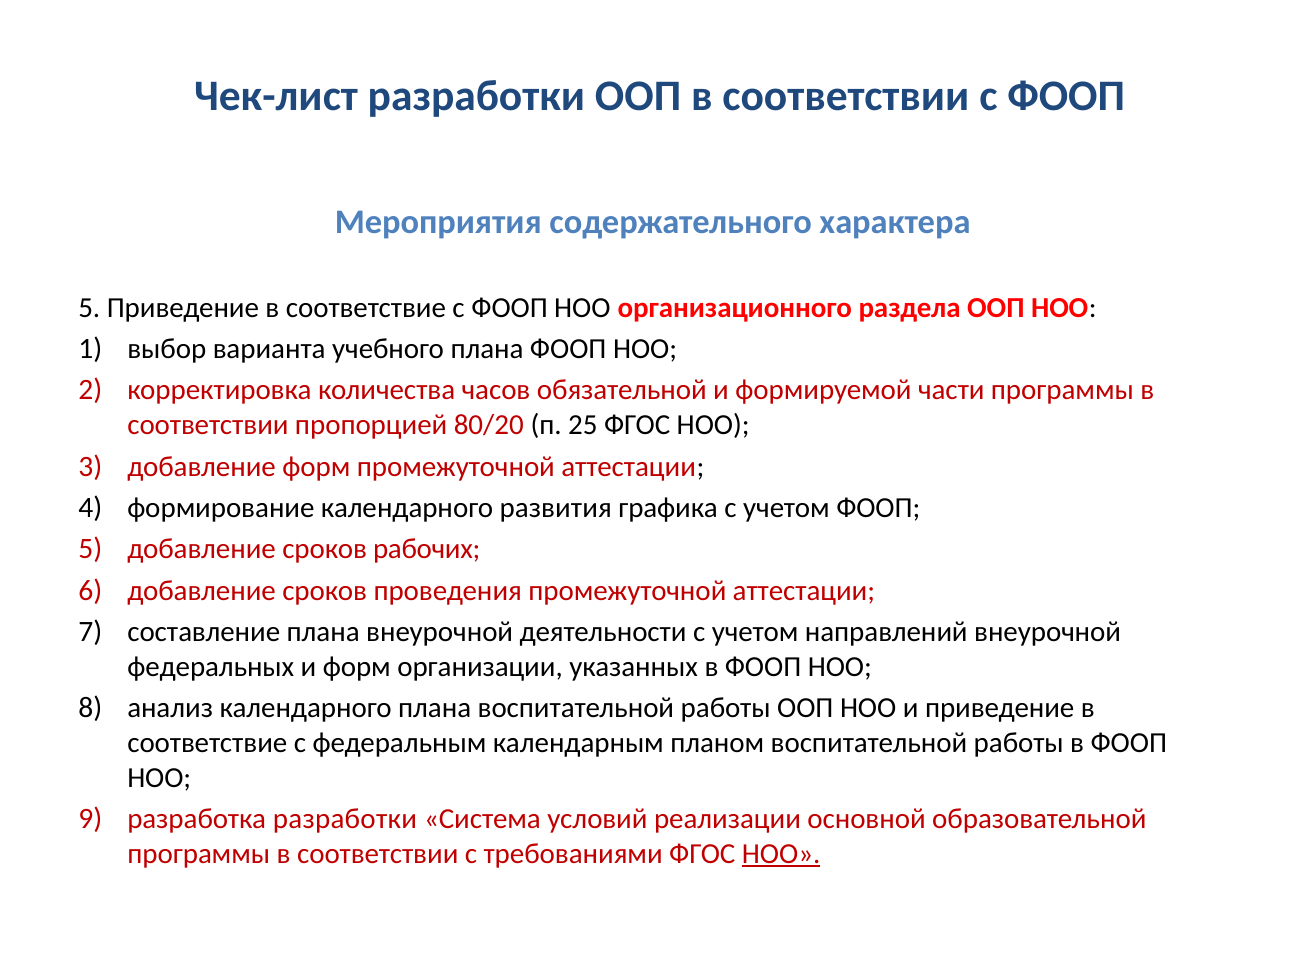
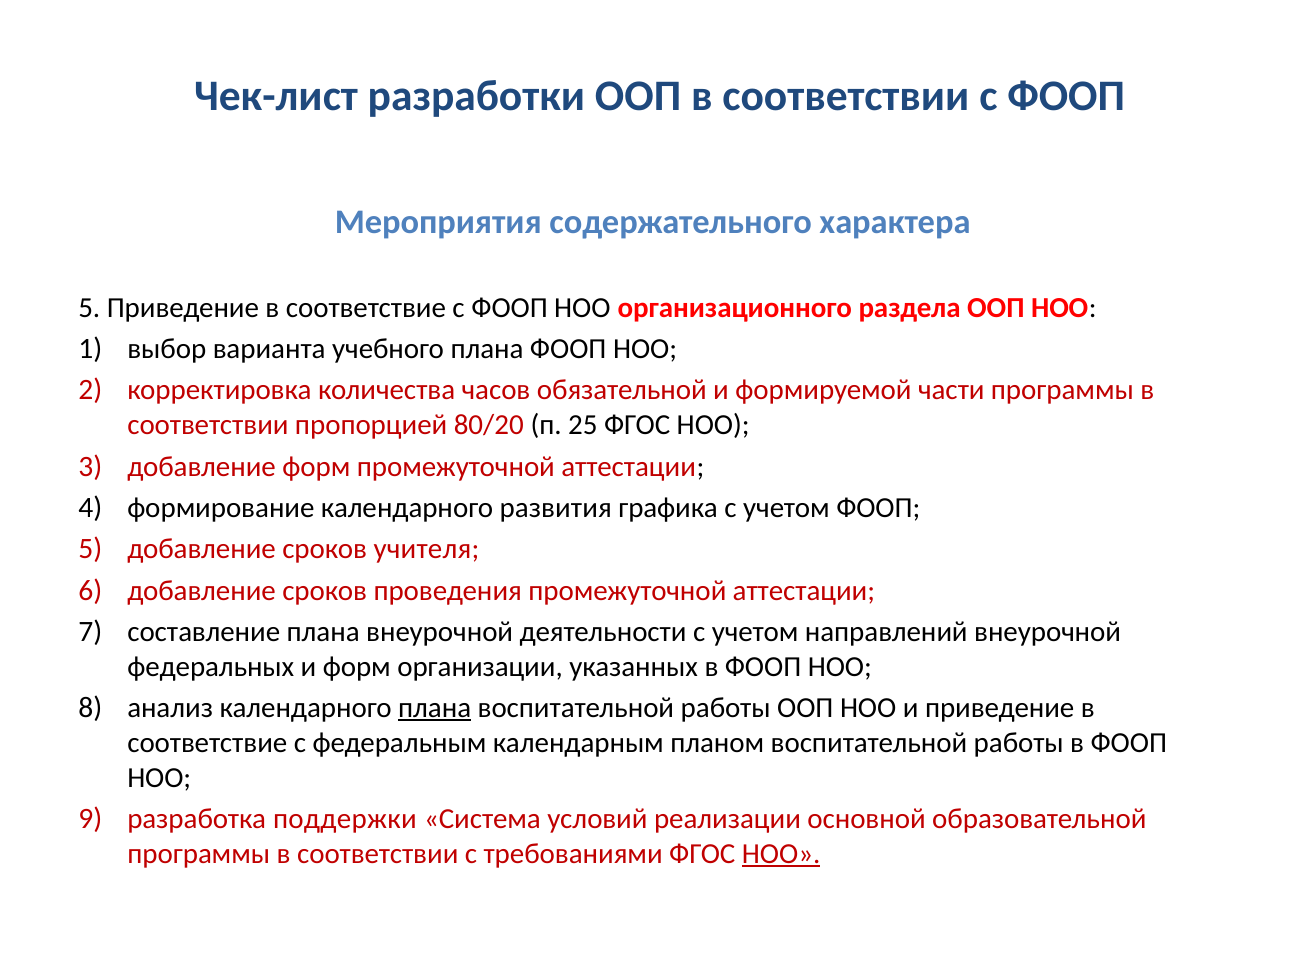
рабочих: рабочих -> учителя (426, 549)
плана underline: none -> present (435, 708)
разработка разработки: разработки -> поддержки (345, 819)
